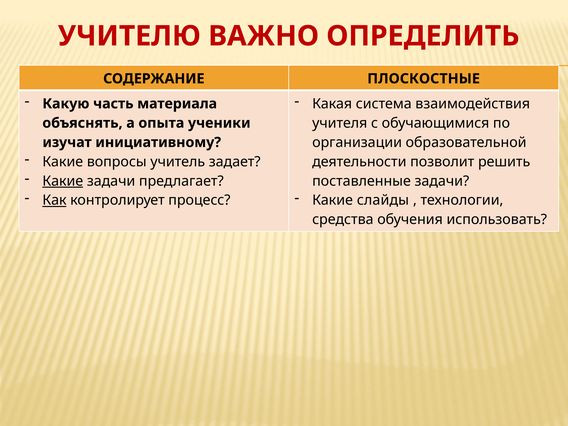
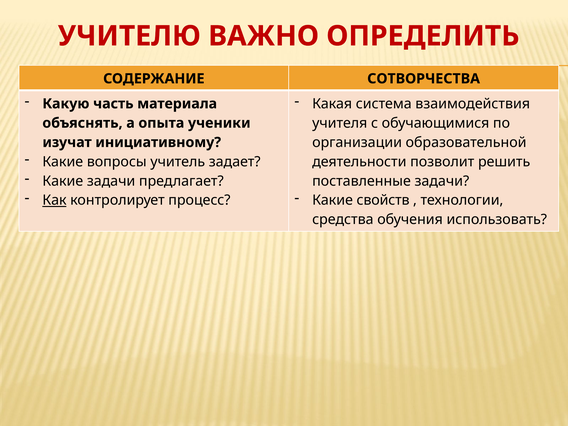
ПЛОСКОСТНЫЕ: ПЛОСКОСТНЫЕ -> СОТВОРЧЕСТВА (424, 79)
Какие underline: present -> none (63, 181)
слайды: слайды -> свойств (383, 200)
